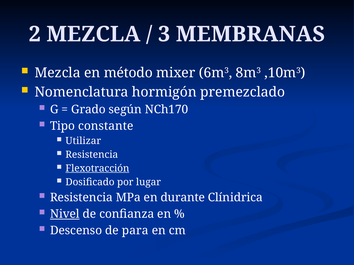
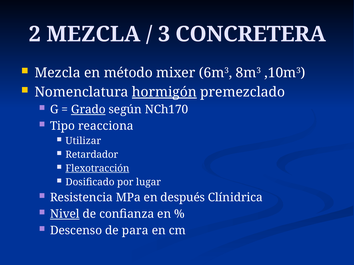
MEMBRANAS: MEMBRANAS -> CONCRETERA (251, 34)
hormigón underline: none -> present (164, 92)
Grado underline: none -> present (88, 110)
constante: constante -> reacciona (106, 126)
Resistencia: Resistencia -> Retardador (92, 155)
durante: durante -> después (183, 198)
